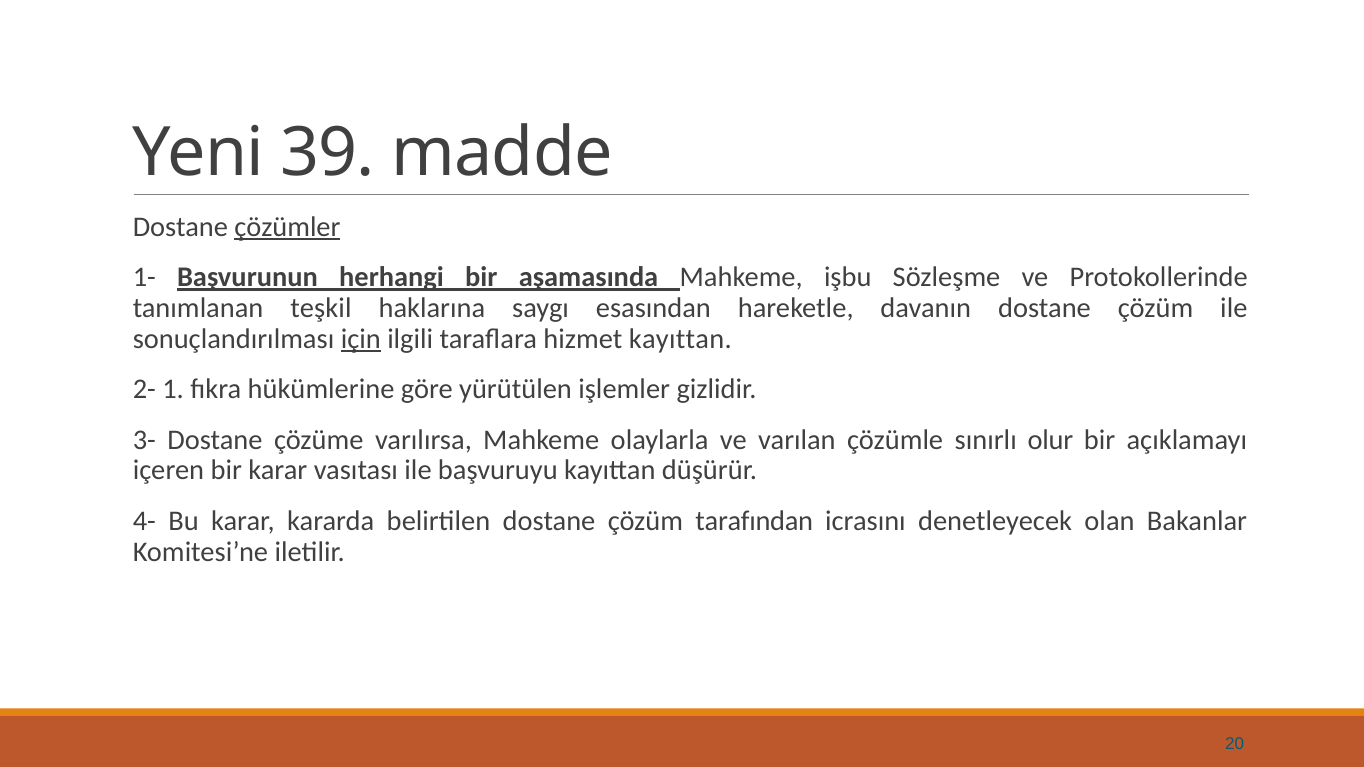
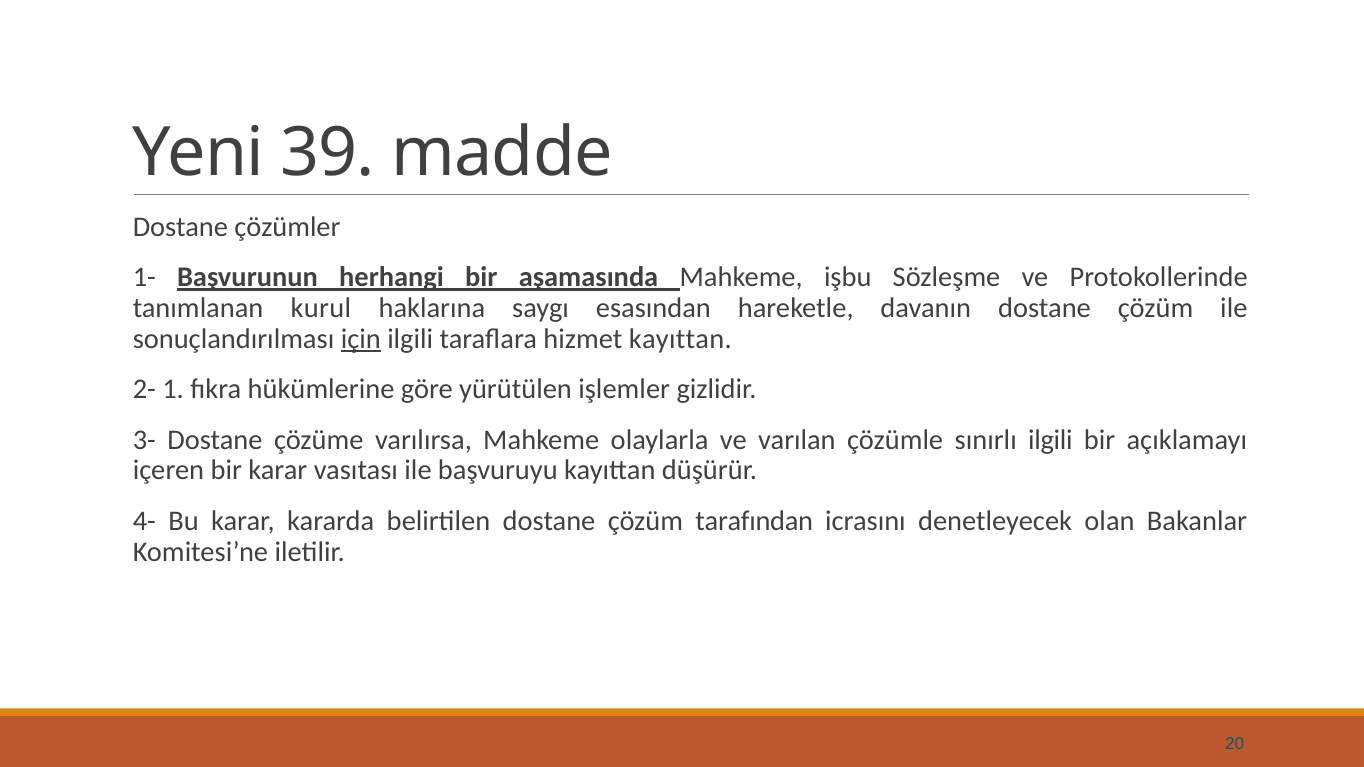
çözümler underline: present -> none (287, 227)
teşkil: teşkil -> kurul (321, 308)
sınırlı olur: olur -> ilgili (1050, 440)
